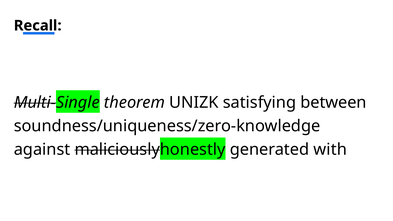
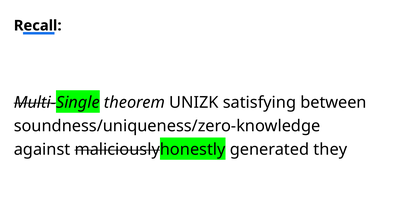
with: with -> they (330, 150)
